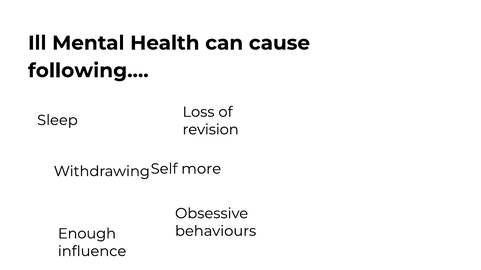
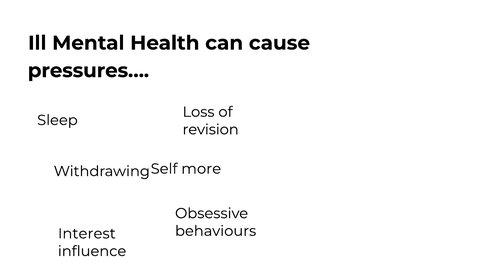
following…: following… -> pressures… (88, 71)
Enough: Enough -> Interest (87, 234)
